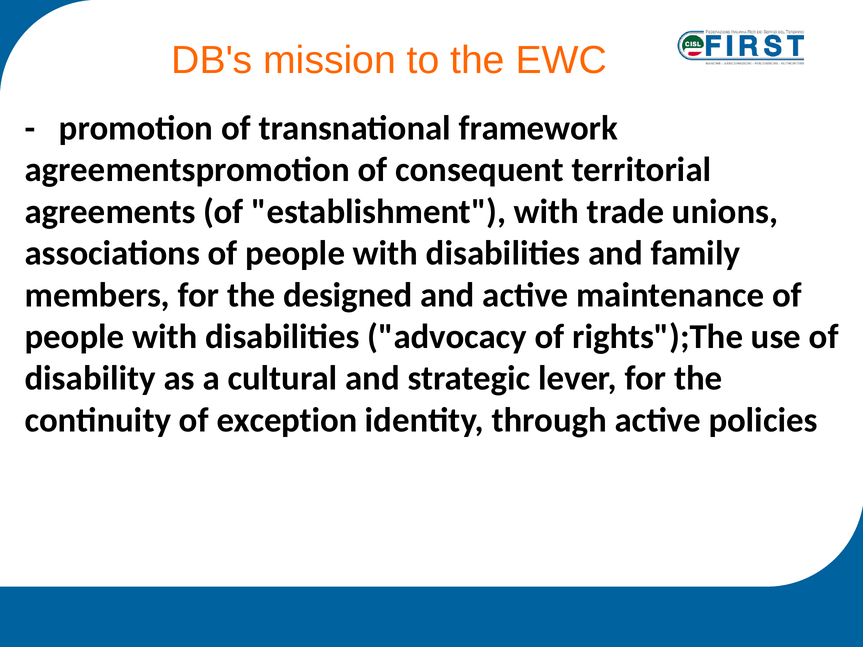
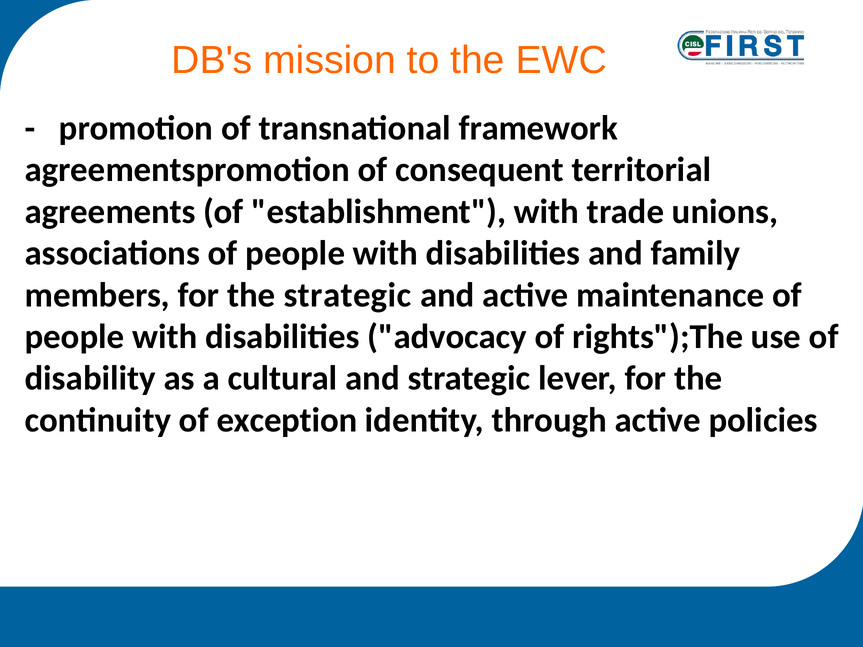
the designed: designed -> strategic (348, 295)
